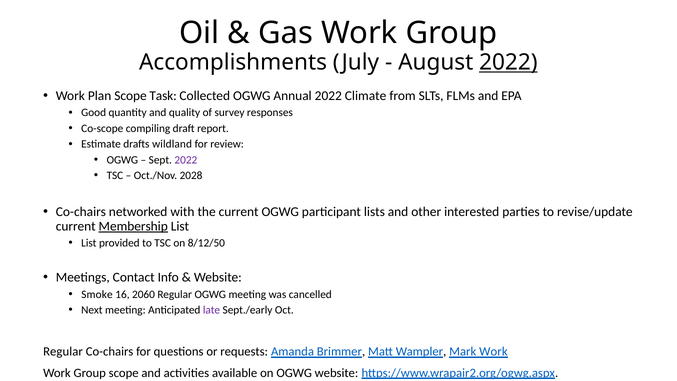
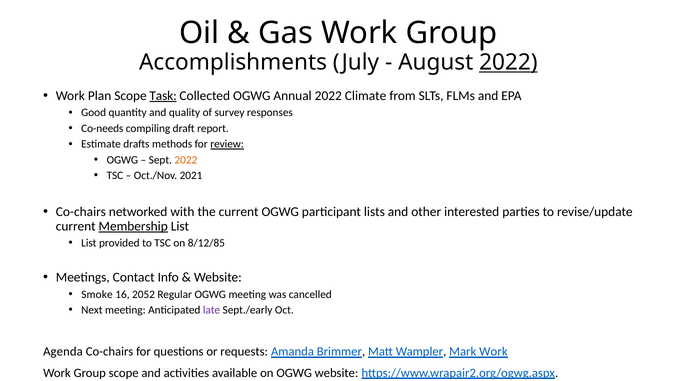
Task underline: none -> present (163, 96)
Co-scope: Co-scope -> Co-needs (102, 128)
wildland: wildland -> methods (172, 144)
review underline: none -> present (227, 144)
2022 colour: purple -> orange (186, 160)
2028: 2028 -> 2021 (191, 175)
8/12/50: 8/12/50 -> 8/12/85 (206, 243)
2060: 2060 -> 2052 (143, 294)
Regular: Regular -> Agenda (63, 352)
